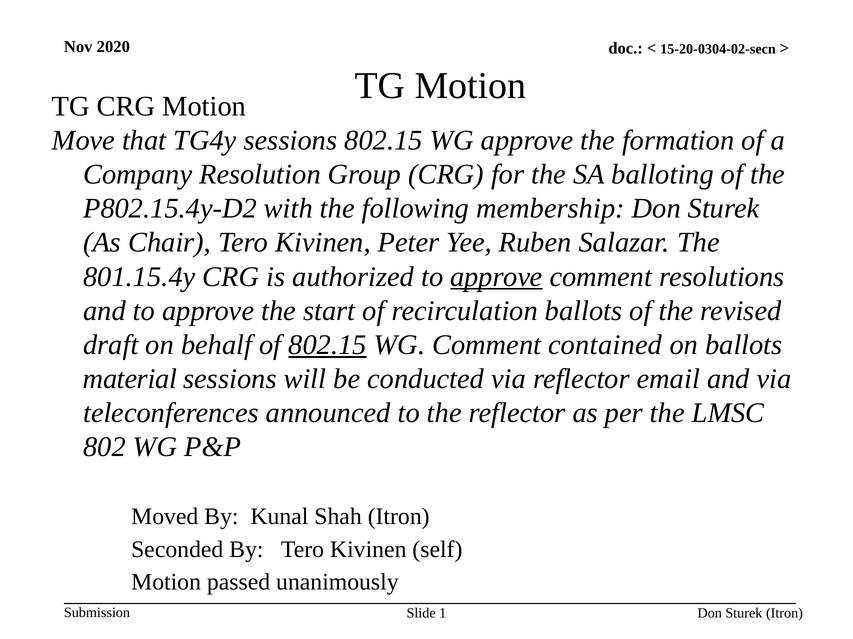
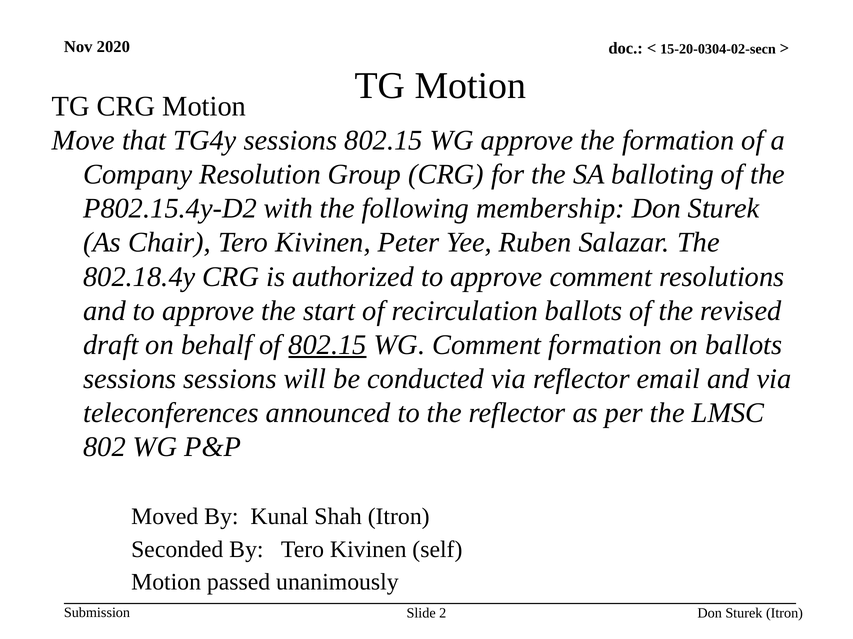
801.15.4y: 801.15.4y -> 802.18.4y (139, 277)
approve underline: present -> none (496, 277)
Comment contained: contained -> formation (605, 345)
material: material -> sessions (130, 379)
1: 1 -> 2 (443, 614)
